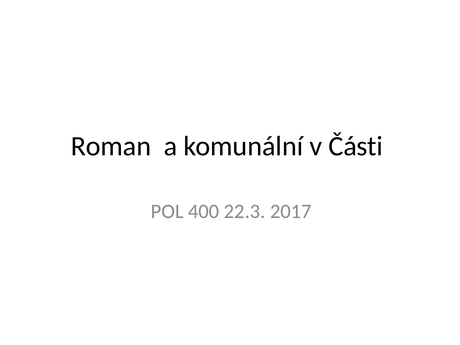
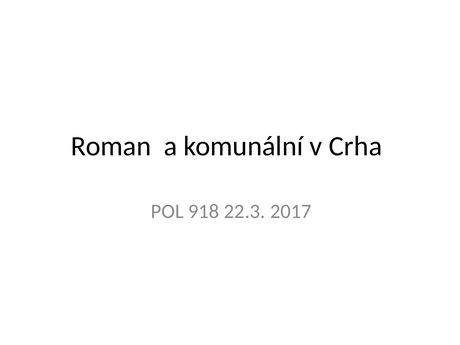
Části: Části -> Crha (355, 146)
400: 400 -> 918 (204, 211)
